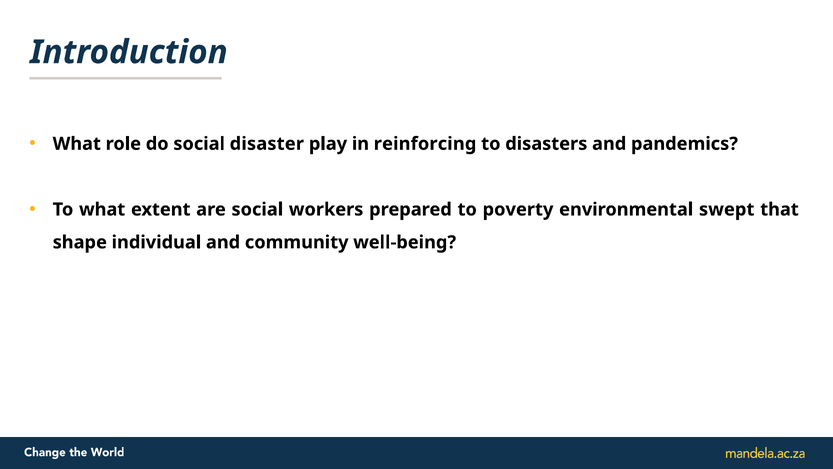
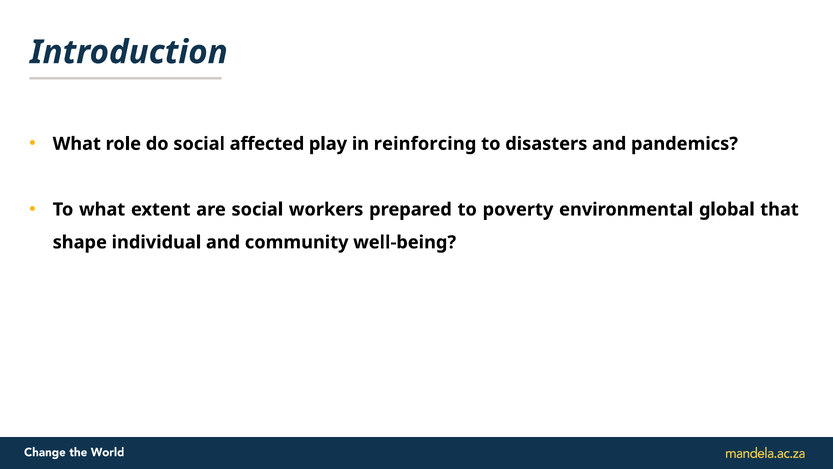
disaster: disaster -> affected (267, 144)
swept: swept -> global (727, 209)
